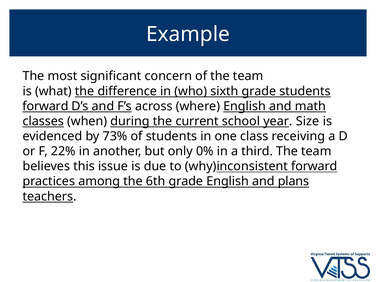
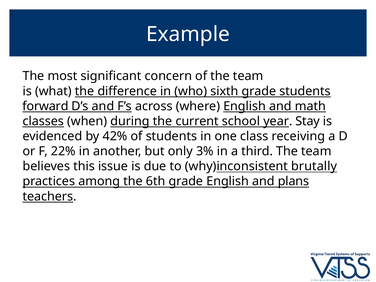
Size: Size -> Stay (308, 121)
73%: 73% -> 42% (115, 136)
0%: 0% -> 3% (205, 151)
why)inconsistent forward: forward -> brutally (314, 166)
